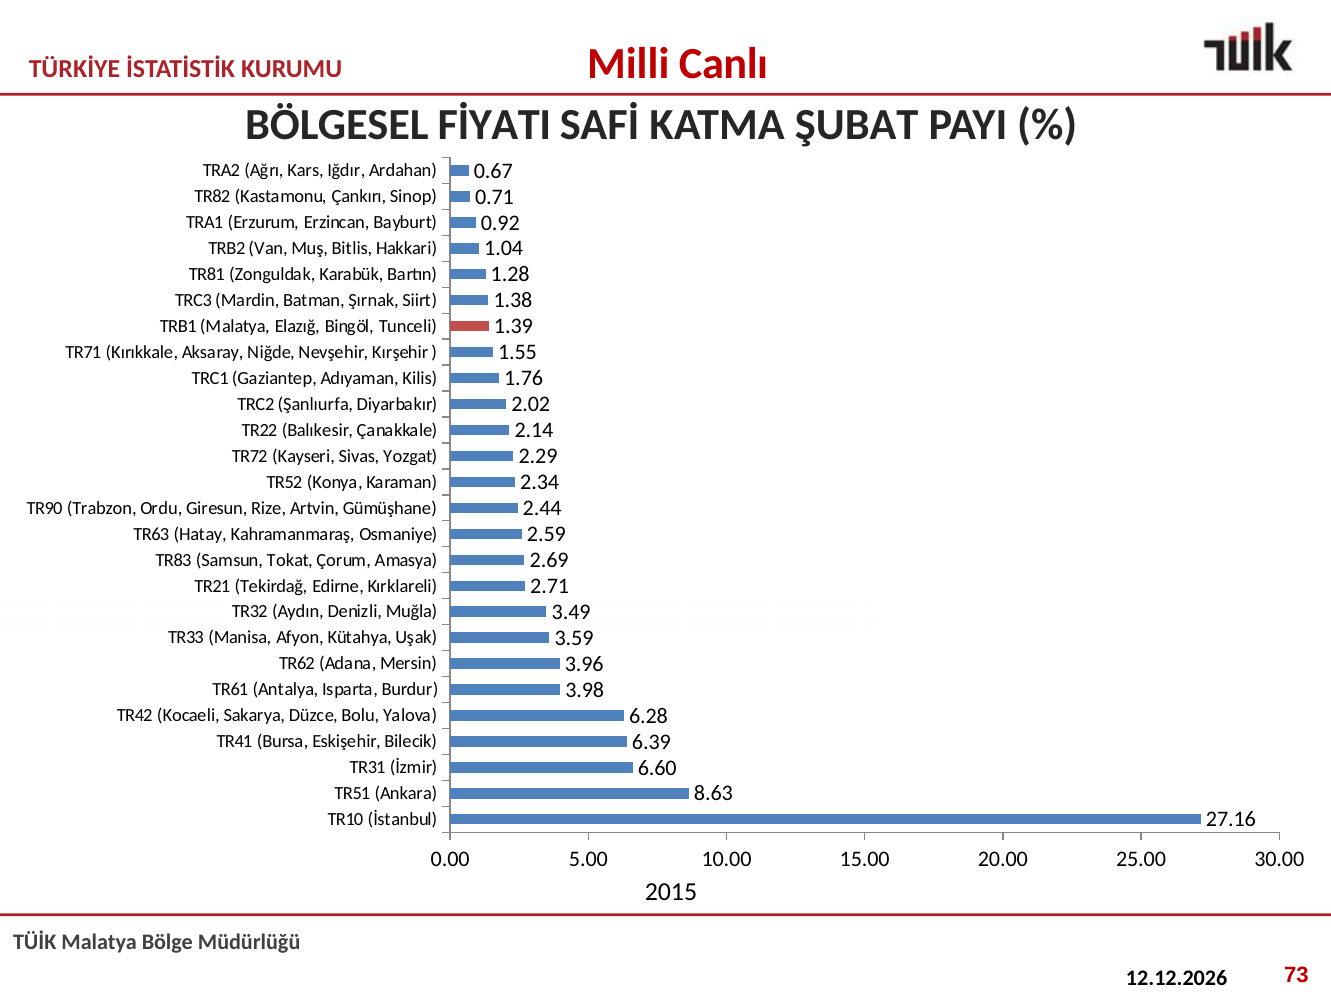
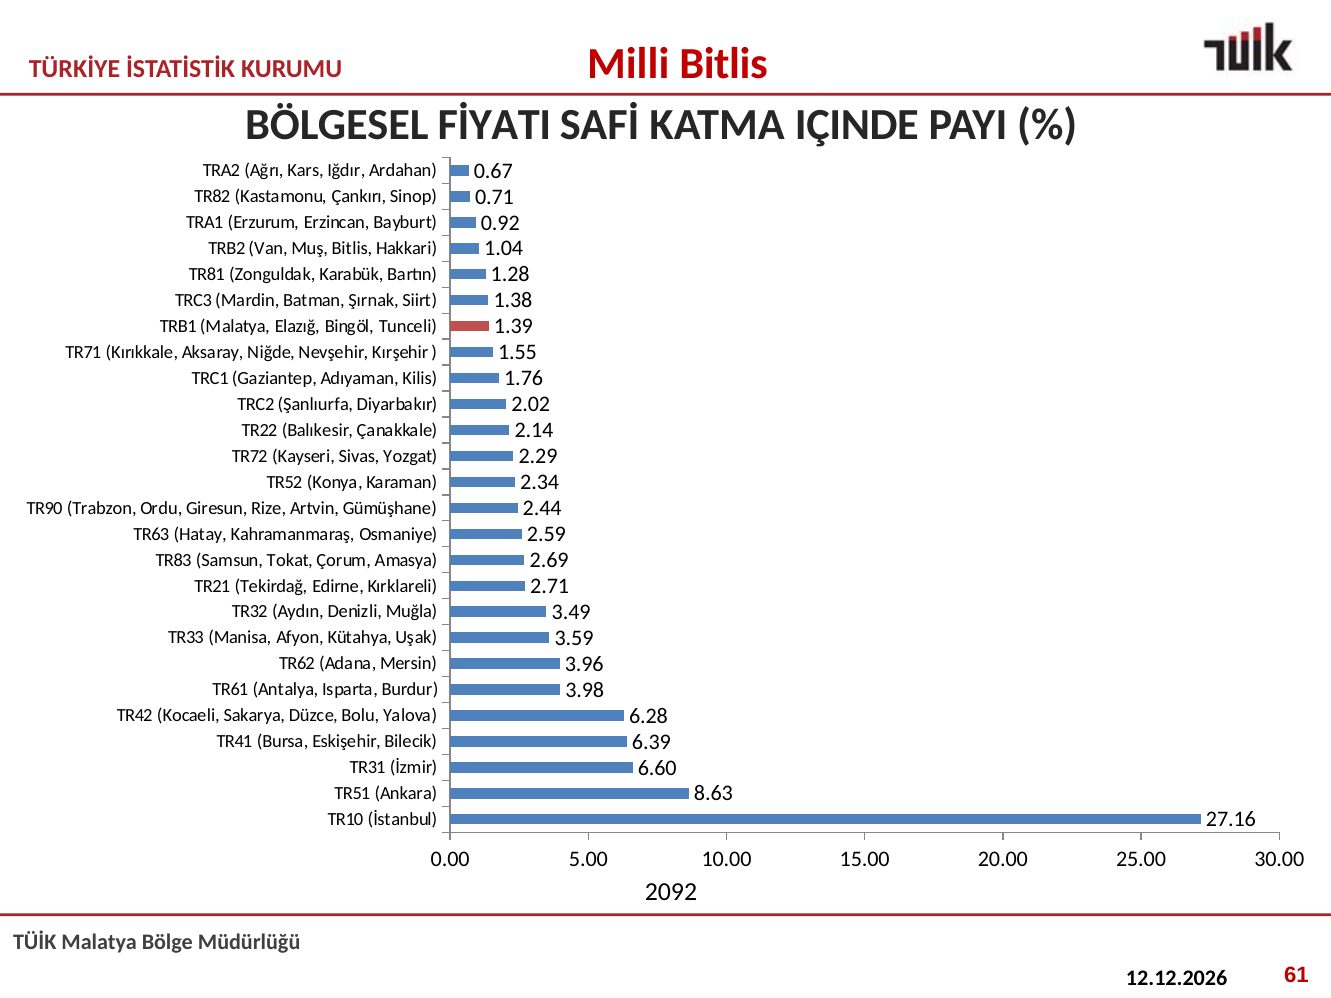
Milli Canlı: Canlı -> Bitlis (724, 64)
ŞUBAT: ŞUBAT -> IÇINDE (857, 125)
2015: 2015 -> 2092 (671, 893)
73: 73 -> 61 (1296, 975)
